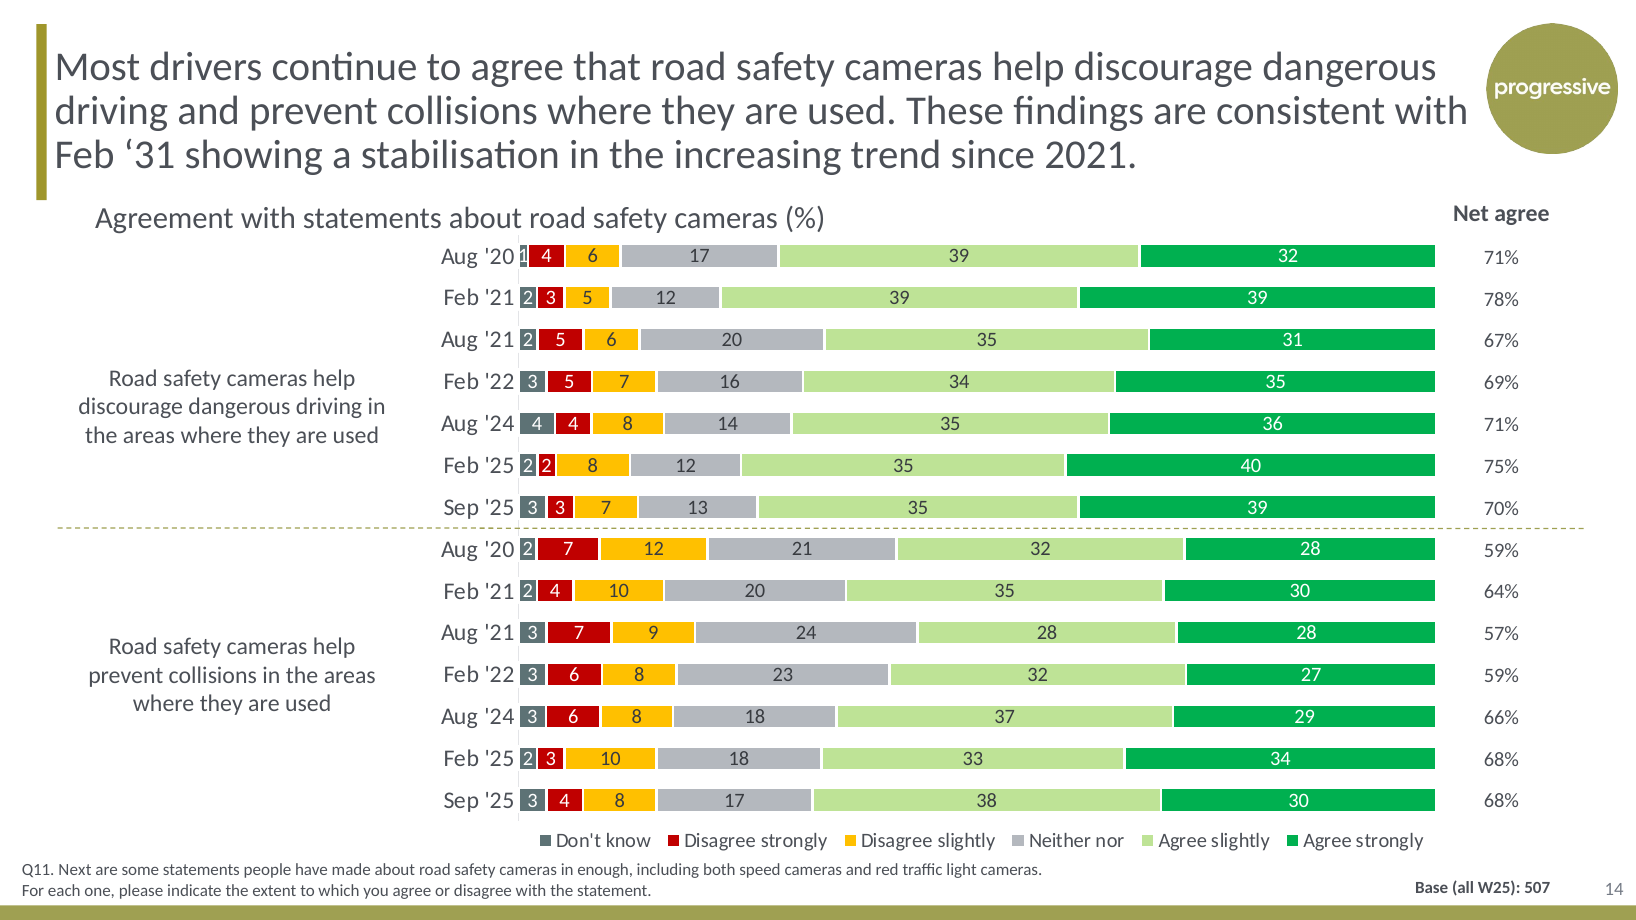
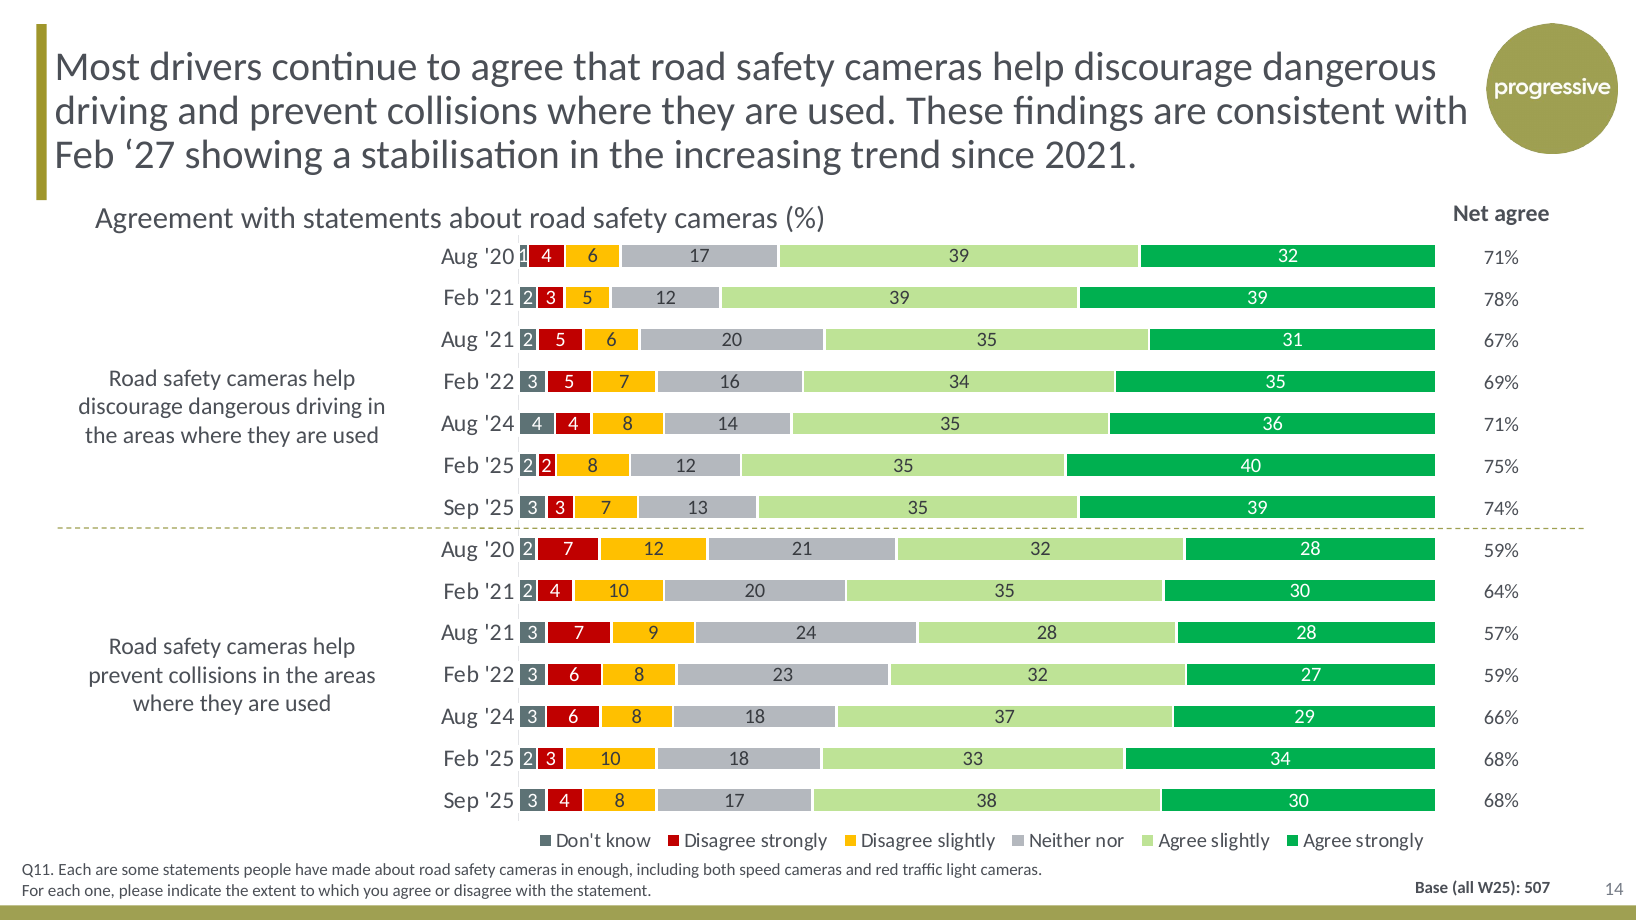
Feb 31: 31 -> 27 (150, 155)
70%: 70% -> 74% (1501, 509)
Q11 Next: Next -> Each (75, 870)
